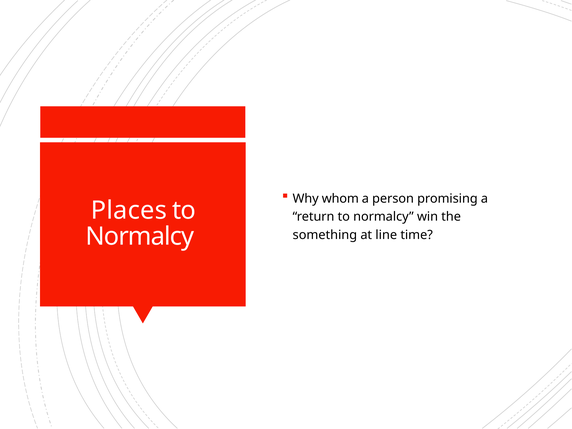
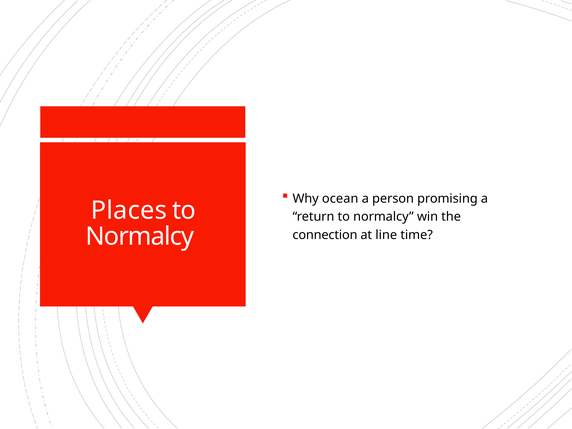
whom: whom -> ocean (340, 199)
something: something -> connection (325, 235)
